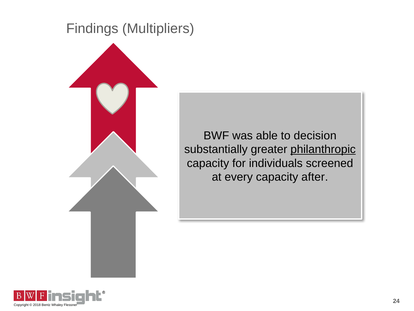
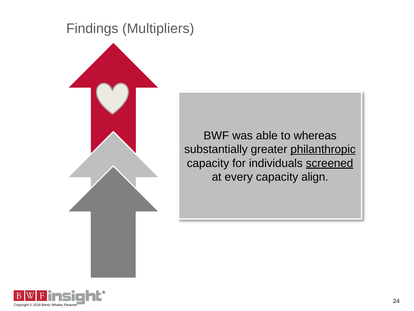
decision: decision -> whereas (315, 135)
screened underline: none -> present (330, 163)
after: after -> align (315, 177)
